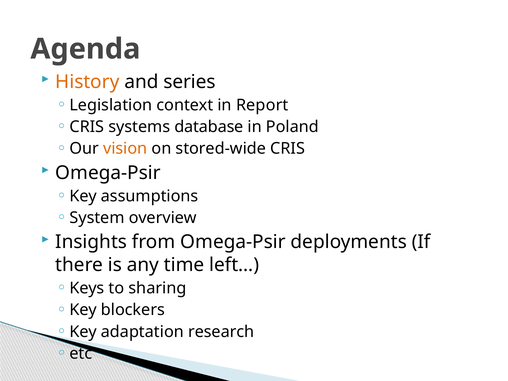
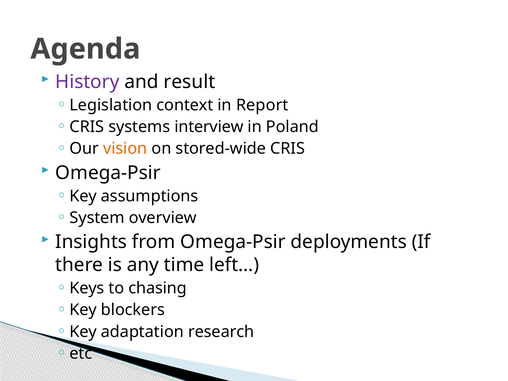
History colour: orange -> purple (87, 82)
series: series -> result (189, 82)
database: database -> interview (209, 127)
sharing: sharing -> chasing (158, 288)
